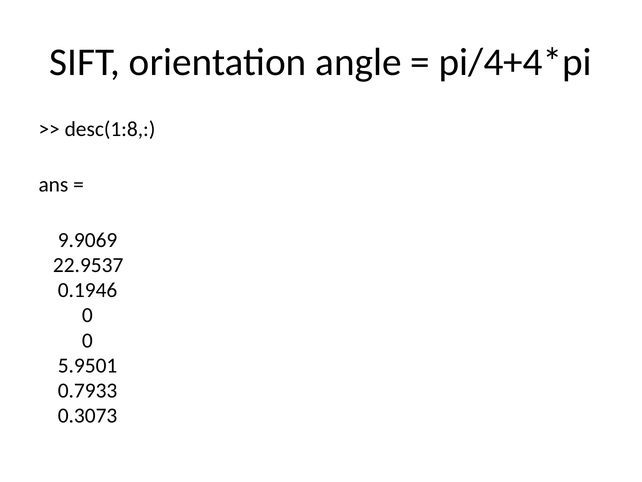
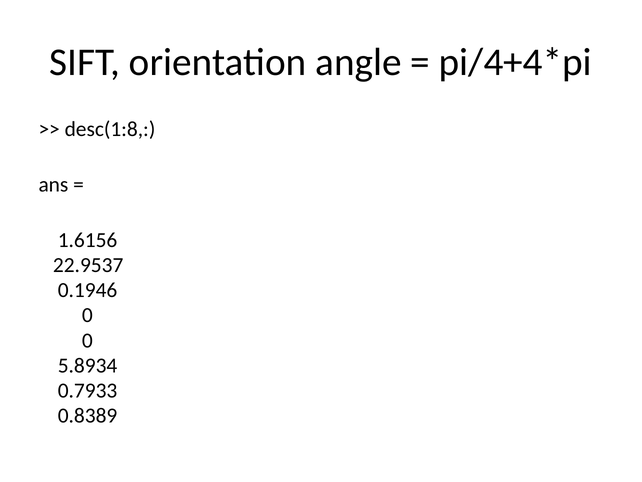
9.9069: 9.9069 -> 1.6156 (88, 240)
5.9501: 5.9501 -> 5.8934 (88, 365)
0.3073: 0.3073 -> 0.8389 (88, 415)
